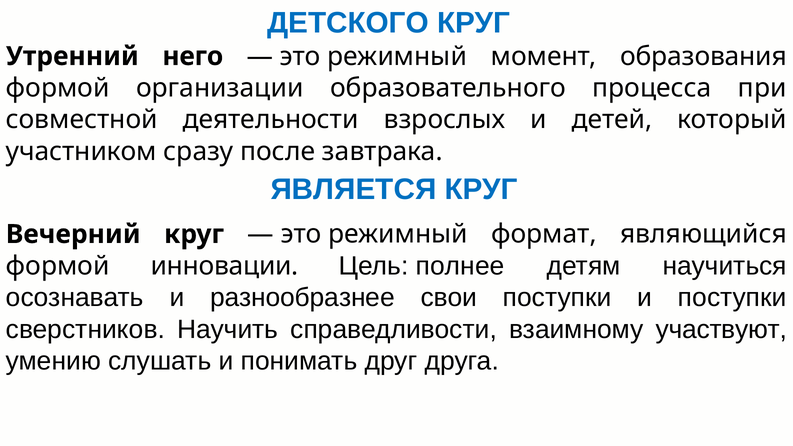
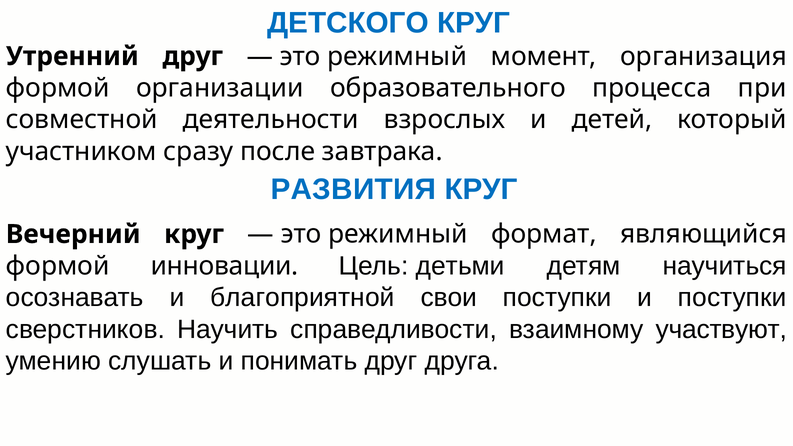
Утренний него: него -> друг (193, 56)
образования: образования -> организация (703, 56)
ЯВЛЯЕТСЯ: ЯВЛЯЕТСЯ -> РАЗВИТИЯ (353, 190)
полнее: полнее -> детьми (460, 266)
разнообразнее: разнообразнее -> благоприятной (302, 298)
